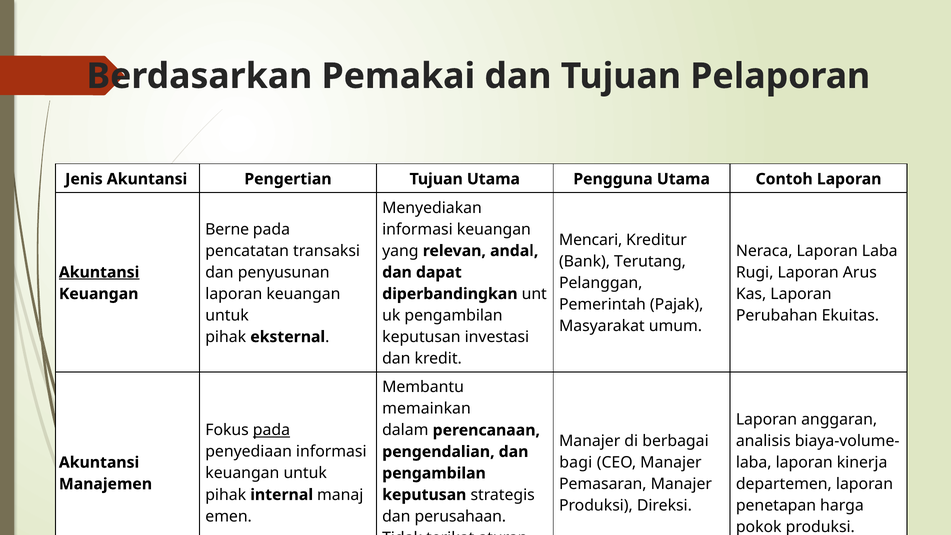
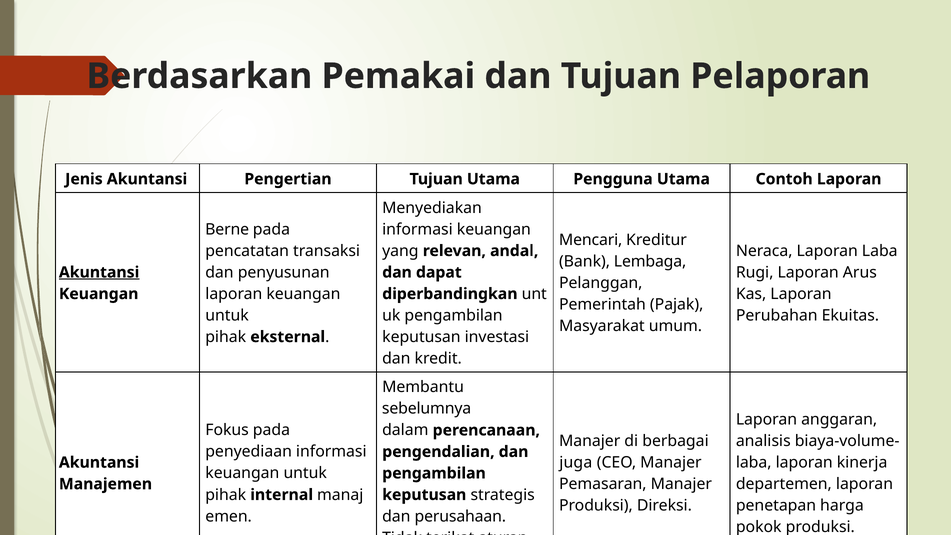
Terutang: Terutang -> Lembaga (650, 262)
memainkan: memainkan -> sebelumnya (427, 409)
pada underline: present -> none (271, 430)
bagi: bagi -> juga (576, 462)
